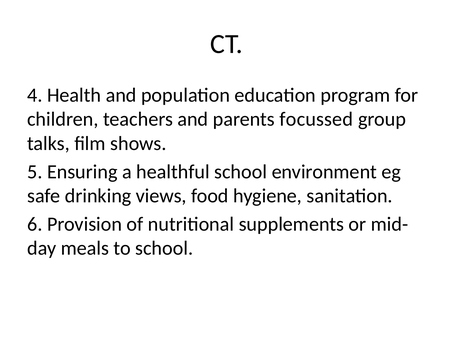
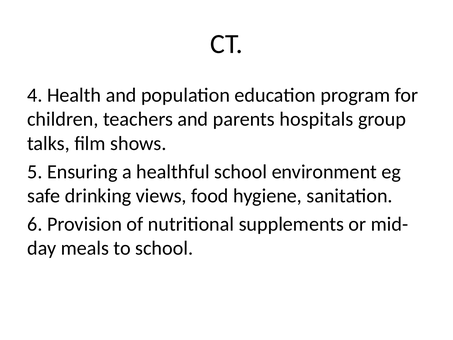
focussed: focussed -> hospitals (316, 119)
